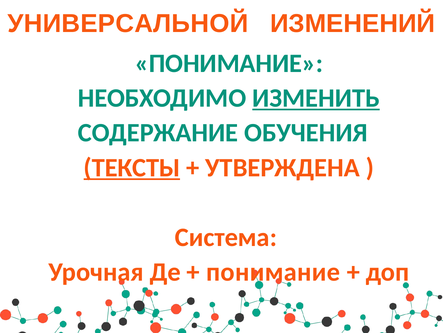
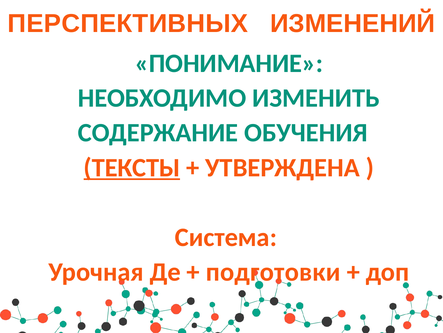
УНИВЕРСАЛЬНОЙ: УНИВЕРСАЛЬНОЙ -> ПЕРСПЕКТИВНЫХ (128, 24)
ИЗМЕНИТЬ underline: present -> none (316, 98)
понимание: понимание -> подготовки (273, 272)
